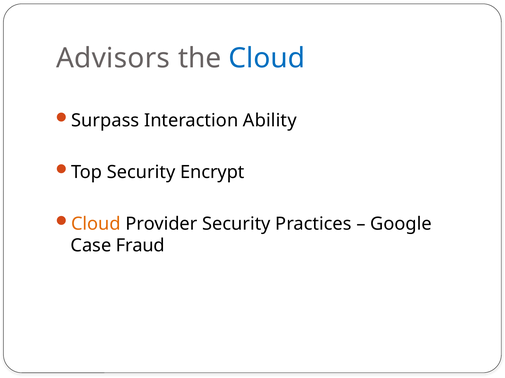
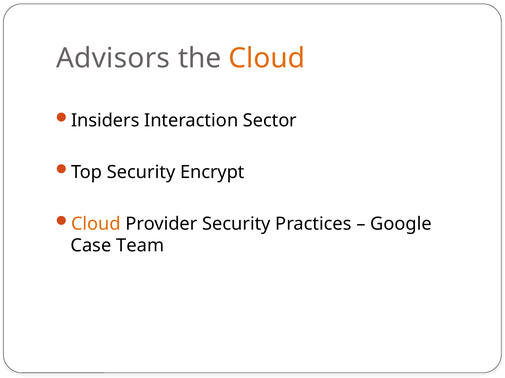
Cloud colour: blue -> orange (267, 58)
Surpass: Surpass -> Insiders (105, 121)
Ability: Ability -> Sector (270, 121)
Fraud: Fraud -> Team (140, 246)
